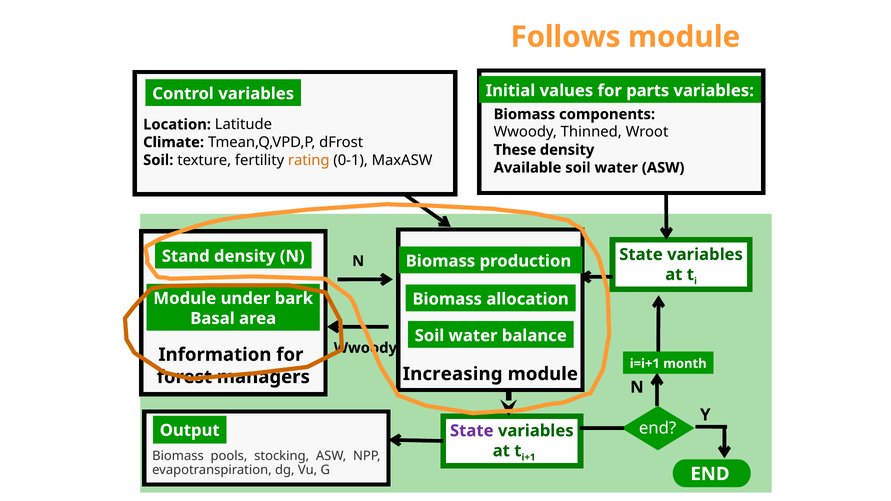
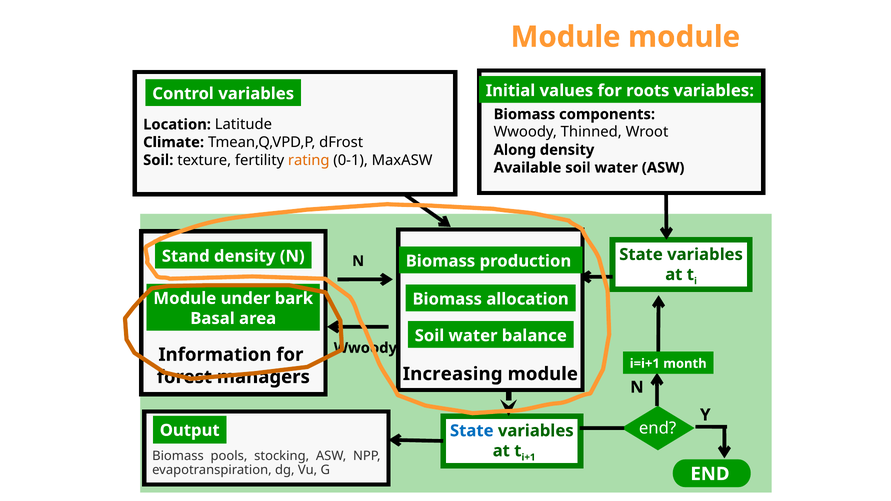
Follows: Follows -> Module (566, 37)
parts: parts -> roots (648, 91)
These: These -> Along (515, 150)
State colour: purple -> blue (472, 431)
